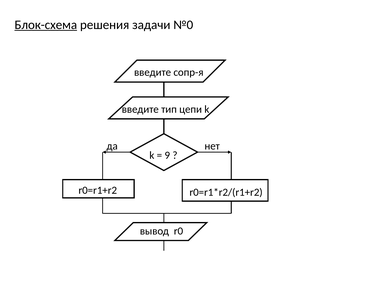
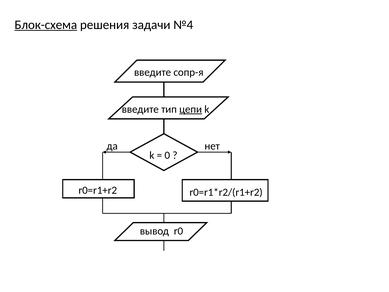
№0: №0 -> №4 (183, 25)
цепи underline: none -> present (191, 109)
9: 9 -> 0 (167, 155)
